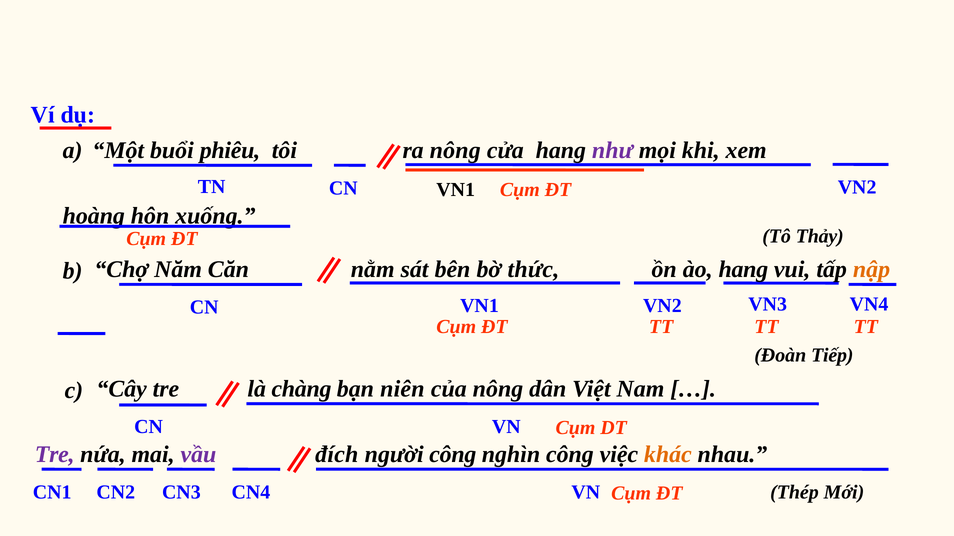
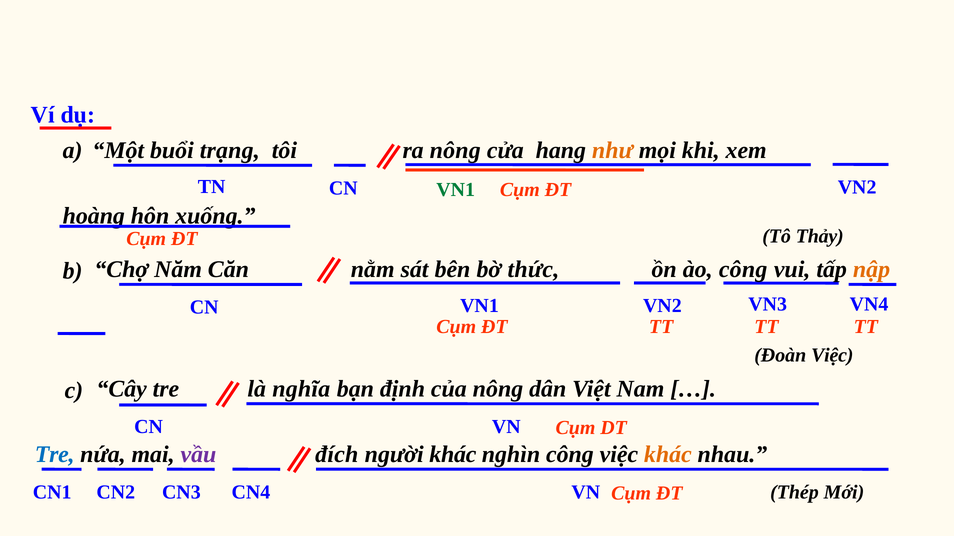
phiêu: phiêu -> trạng (230, 151)
như colour: purple -> orange (612, 151)
VN1 colour: black -> green (456, 190)
ào hang: hang -> công (743, 270)
Đoàn Tiếp: Tiếp -> Việc (832, 355)
chàng: chàng -> nghĩa (301, 389)
niên: niên -> định (402, 389)
Tre colour: purple -> blue (55, 455)
người công: công -> khác (453, 455)
